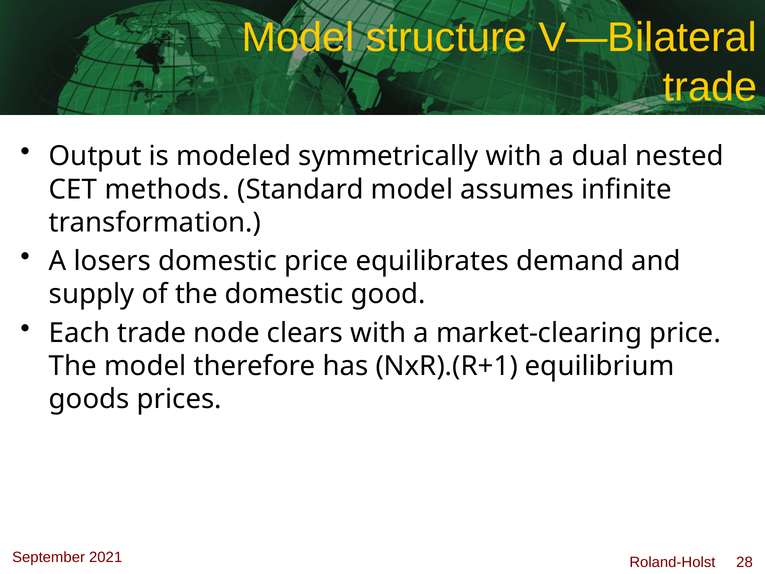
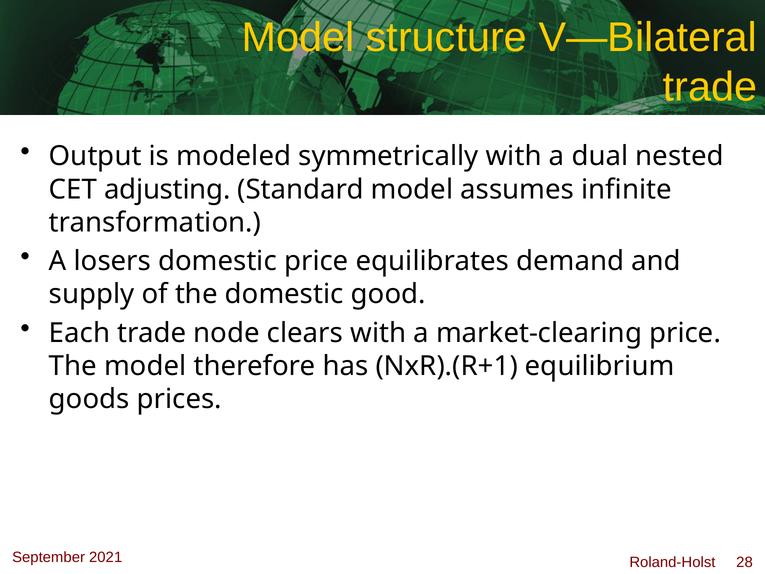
methods: methods -> adjusting (167, 189)
